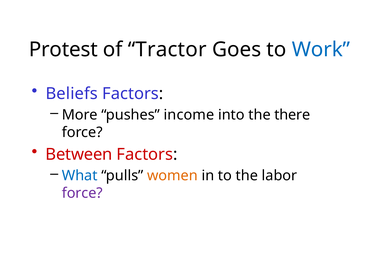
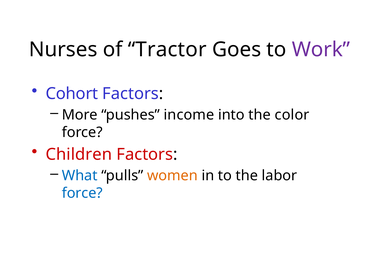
Protest: Protest -> Nurses (63, 49)
Work colour: blue -> purple (321, 49)
Beliefs: Beliefs -> Cohort (72, 94)
there: there -> color (292, 115)
Between: Between -> Children (79, 154)
force colour: purple -> blue (82, 193)
